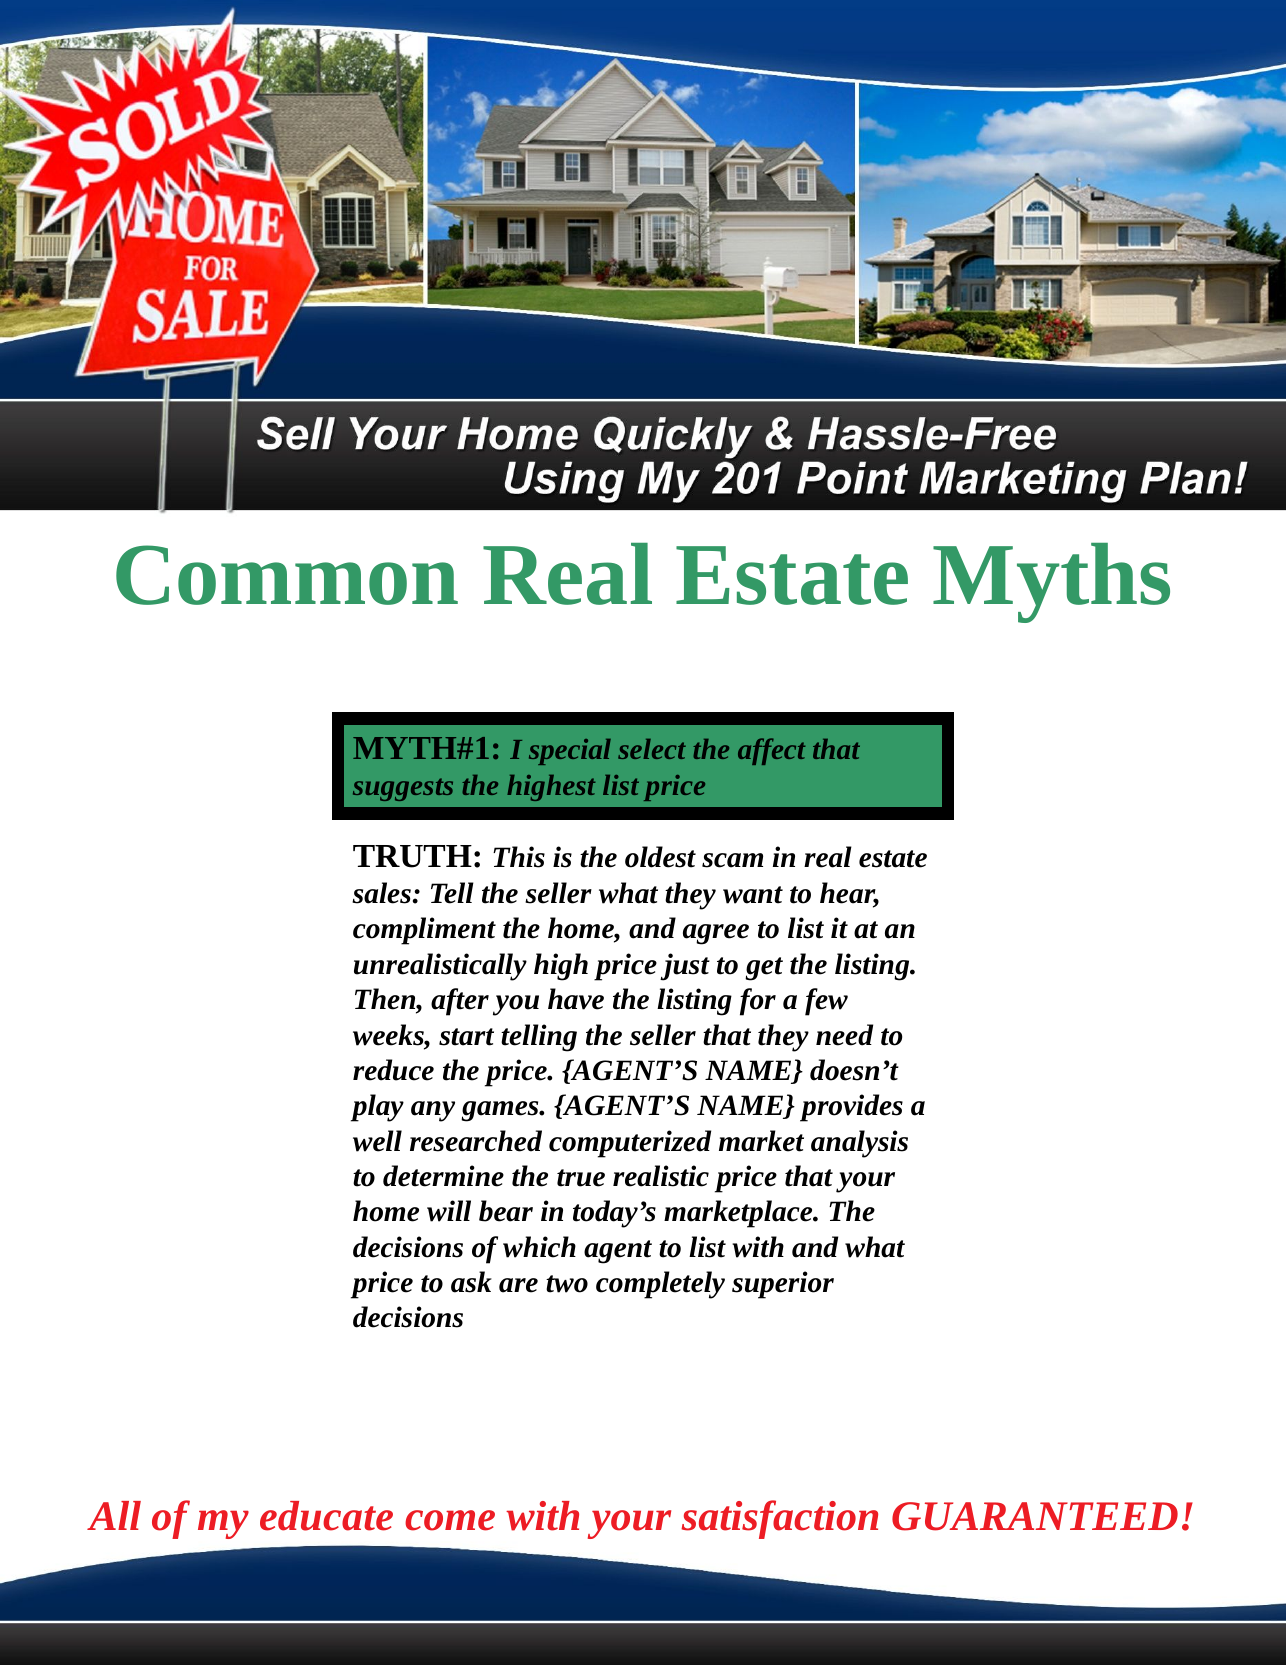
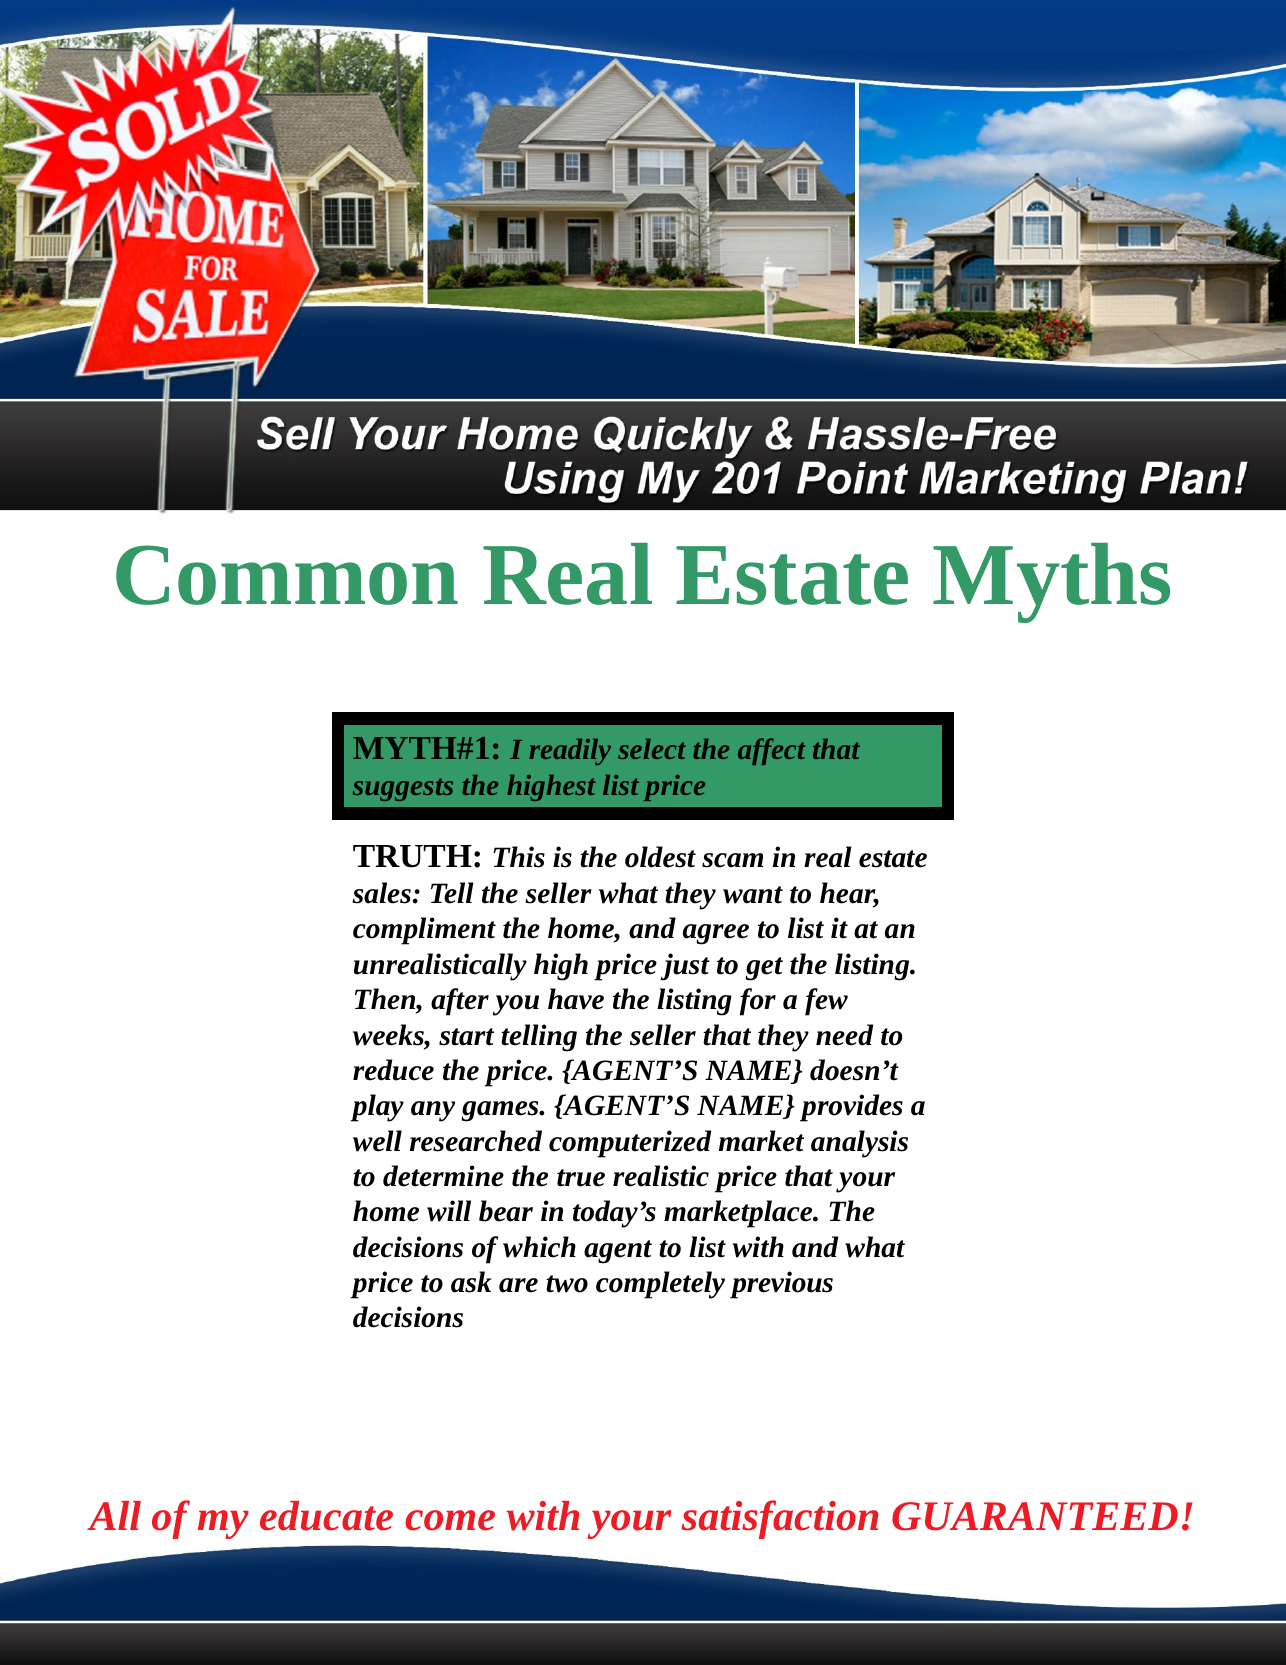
special: special -> readily (570, 749)
superior: superior -> previous (783, 1282)
